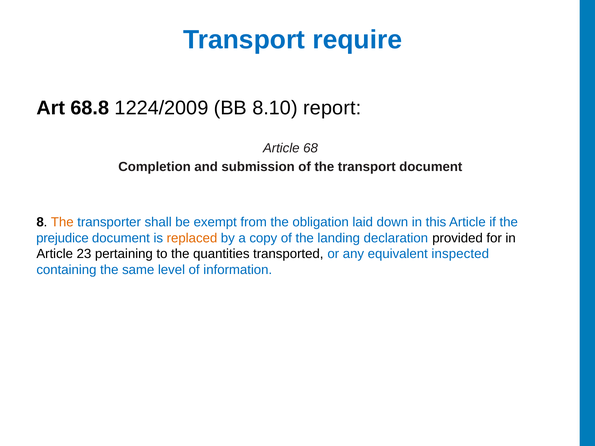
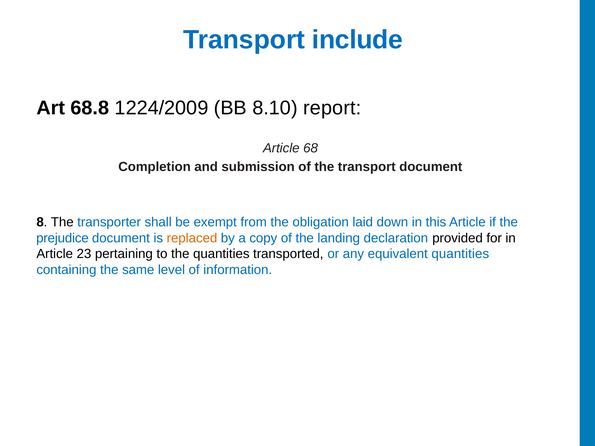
require: require -> include (357, 40)
The colour: orange -> black (62, 222)
equivalent inspected: inspected -> quantities (460, 254)
